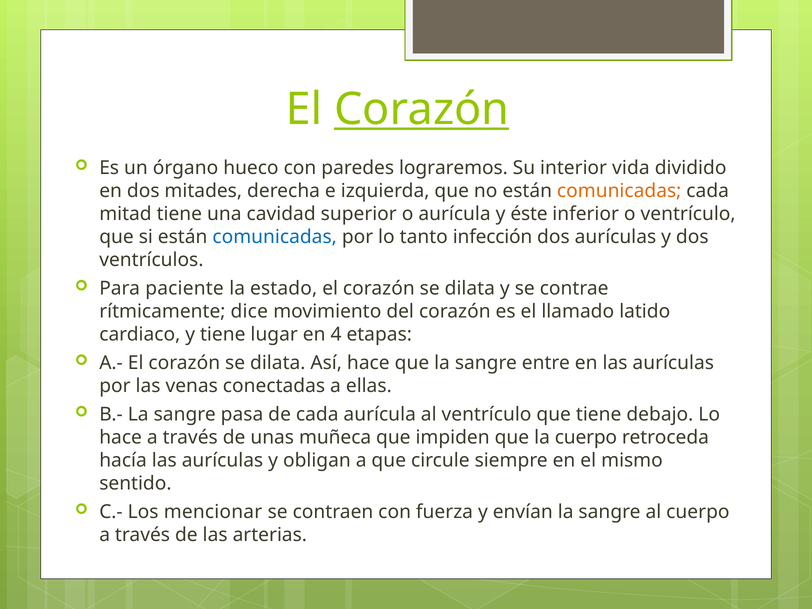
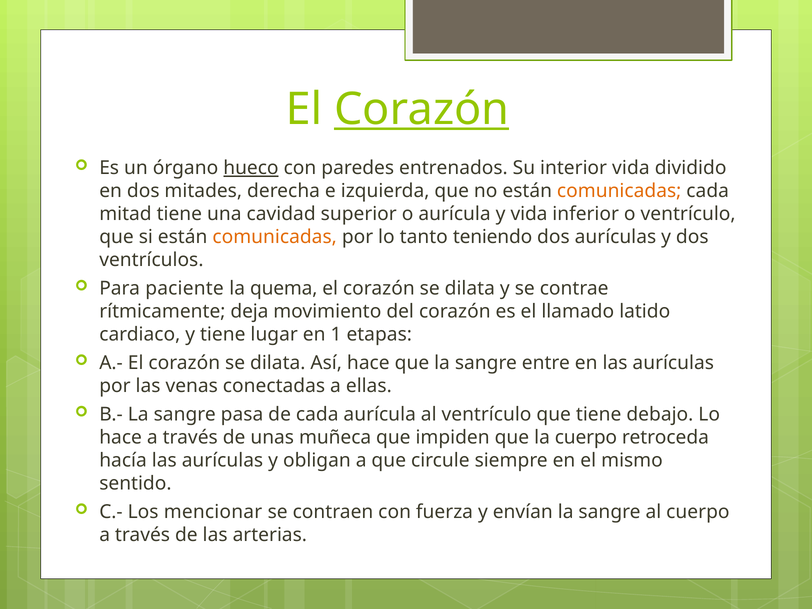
hueco underline: none -> present (251, 168)
lograremos: lograremos -> entrenados (453, 168)
y éste: éste -> vida (529, 214)
comunicadas colour: blue -> orange (275, 237)
infección: infección -> teniendo (493, 237)
estado: estado -> quema (284, 288)
dice: dice -> deja (249, 311)
4: 4 -> 1 (336, 334)
